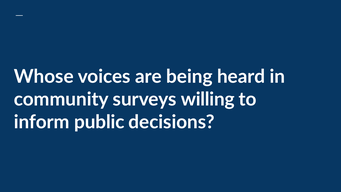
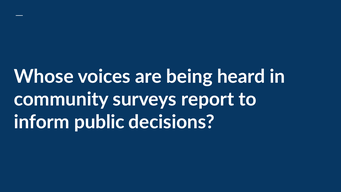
willing: willing -> report (208, 99)
